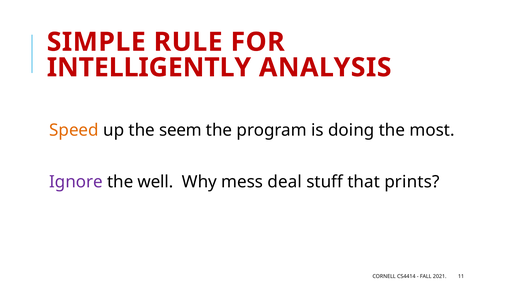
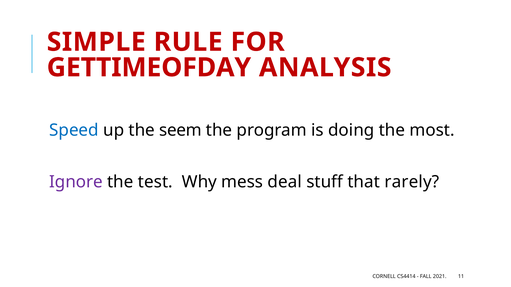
INTELLIGENTLY: INTELLIGENTLY -> GETTIMEOFDAY (149, 68)
Speed colour: orange -> blue (74, 130)
well: well -> test (155, 182)
prints: prints -> rarely (412, 182)
